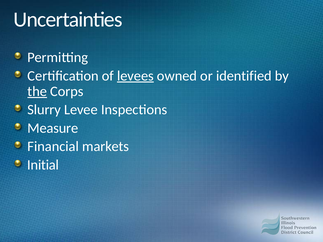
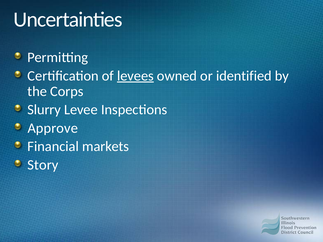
the underline: present -> none (37, 91)
Measure: Measure -> Approve (53, 128)
Initial: Initial -> Story (43, 165)
